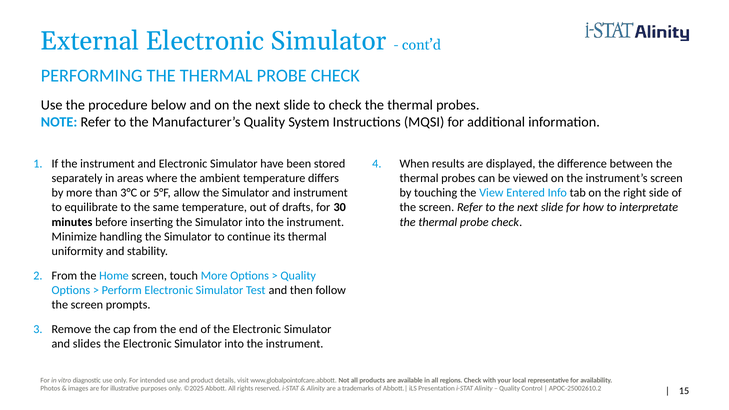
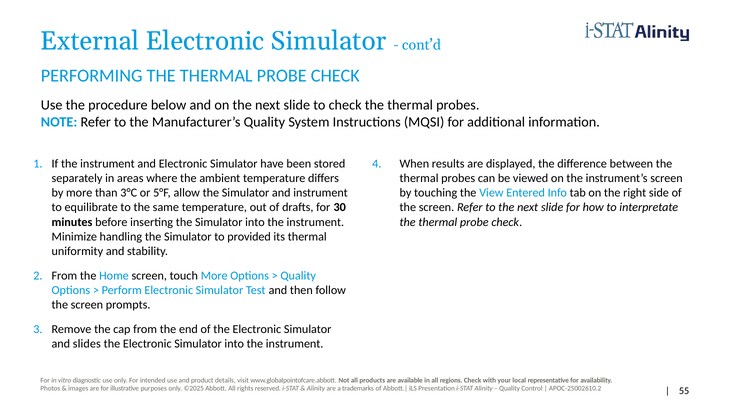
continue: continue -> provided (249, 237)
15: 15 -> 55 (684, 391)
